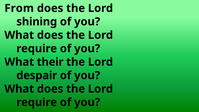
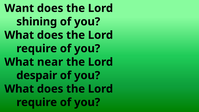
From: From -> Want (19, 8)
their: their -> near (50, 62)
